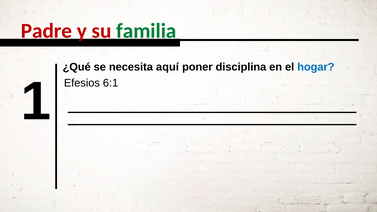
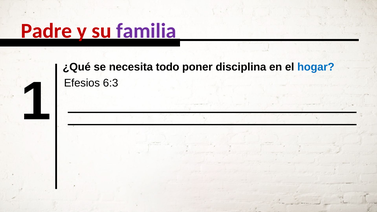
familia colour: green -> purple (146, 31)
aquí: aquí -> todo (168, 67)
6:1: 6:1 -> 6:3 (111, 83)
